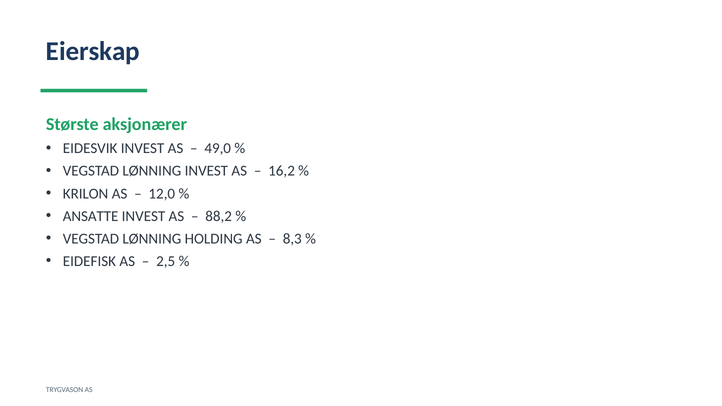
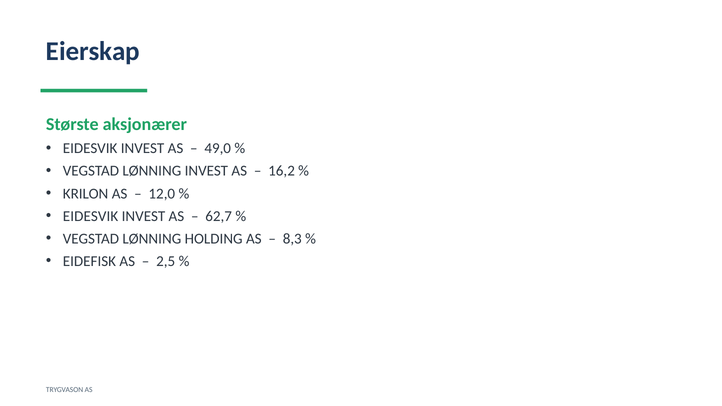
ANSATTE: ANSATTE -> EIDESVIK (91, 216)
88,2: 88,2 -> 62,7 (219, 216)
